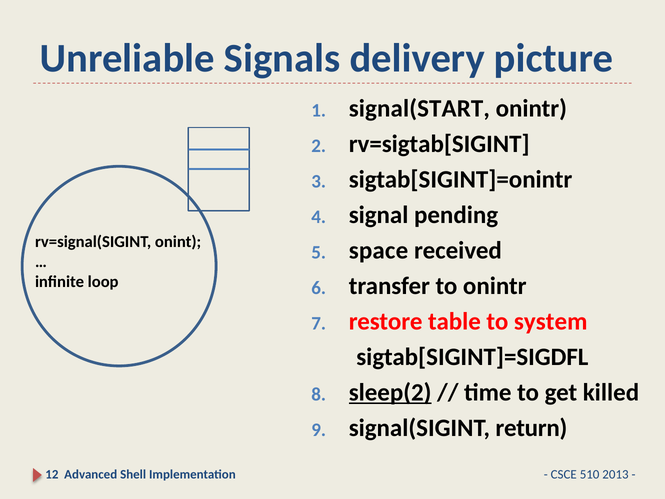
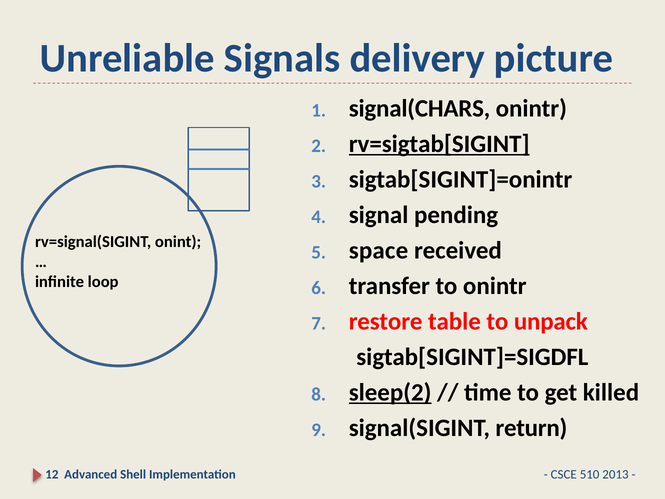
signal(START: signal(START -> signal(CHARS (419, 108)
rv=sigtab[SIGINT underline: none -> present (439, 144)
system: system -> unpack (551, 321)
